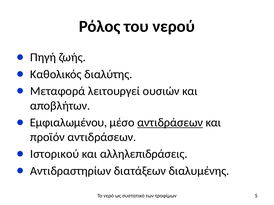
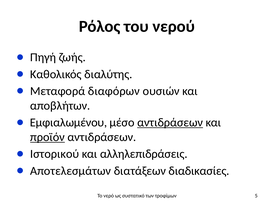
λειτουργεί: λειτουργεί -> διαφόρων (114, 91)
προϊόν underline: none -> present (47, 137)
Αντιδραστηρίων: Αντιδραστηρίων -> Αποτελεσμάτων (71, 171)
διαλυμένης: διαλυμένης -> διαδικασίες (199, 171)
